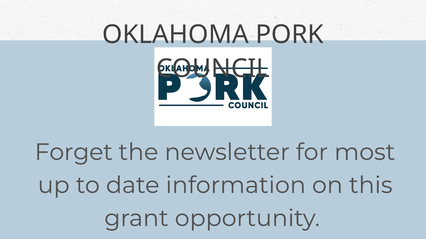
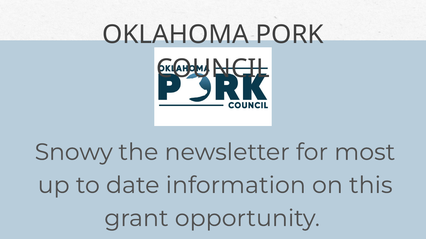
Forget: Forget -> Snowy (74, 153)
